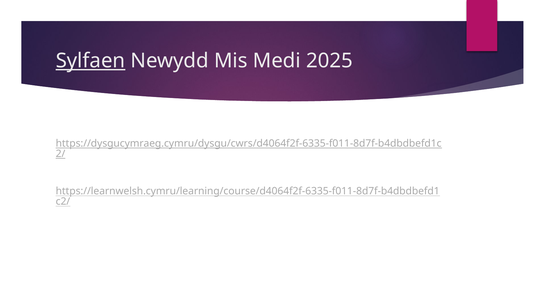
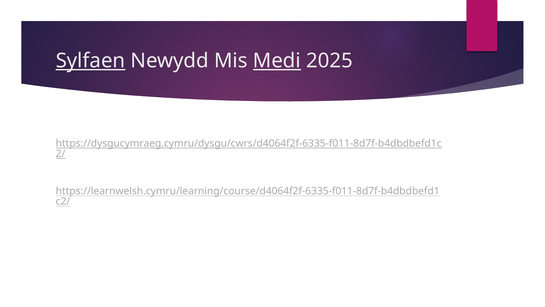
Medi underline: none -> present (277, 61)
